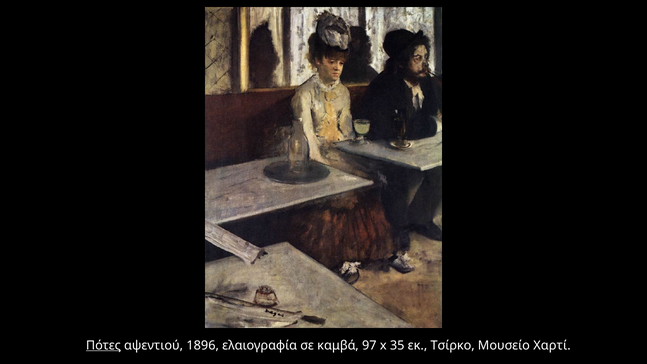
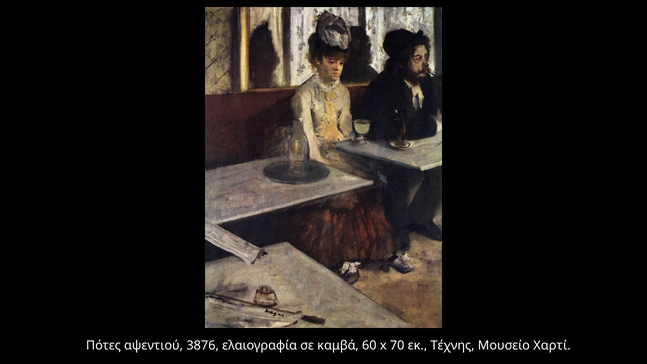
Πότες underline: present -> none (103, 345)
1896: 1896 -> 3876 (203, 345)
97: 97 -> 60 (369, 345)
35: 35 -> 70 (397, 345)
Τσίρκο: Τσίρκο -> Τέχνης (453, 345)
